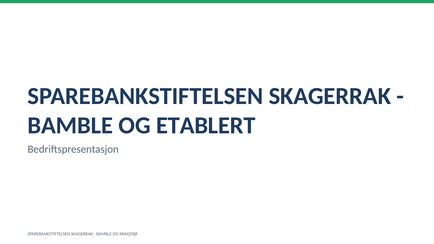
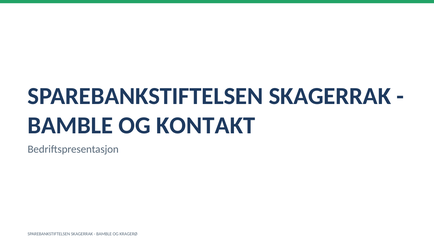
ETABLERT: ETABLERT -> KONTAKT (206, 126)
